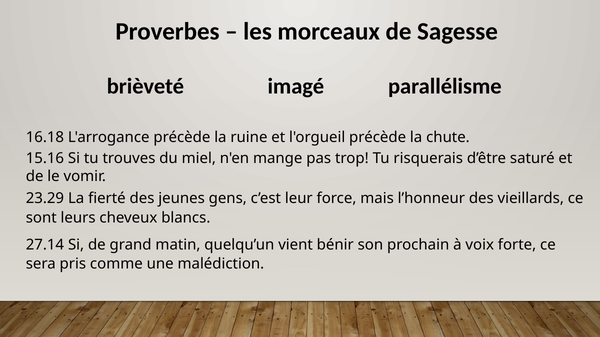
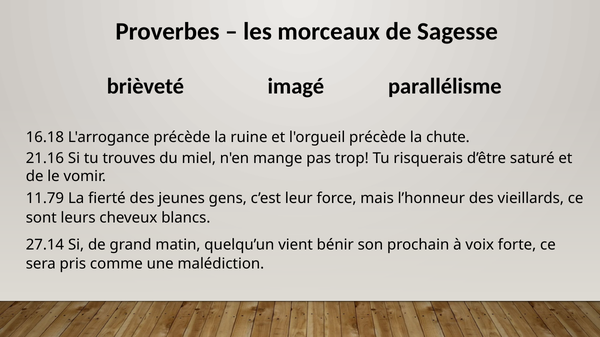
15.16: 15.16 -> 21.16 (45, 158)
23.29: 23.29 -> 11.79 (45, 199)
